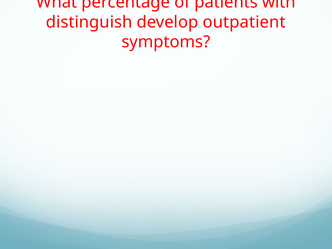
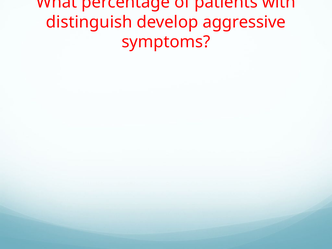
outpatient: outpatient -> aggressive (244, 22)
